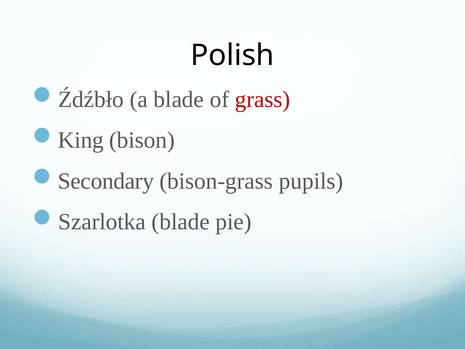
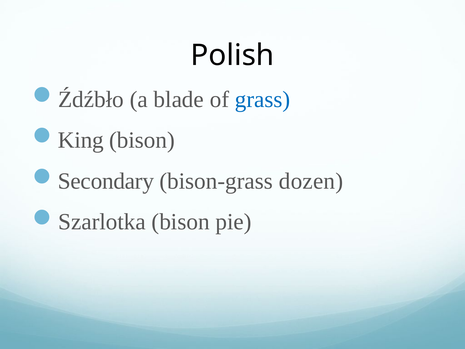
grass colour: red -> blue (263, 99)
pupils: pupils -> dozen (311, 181)
Szarlotka blade: blade -> bison (181, 222)
